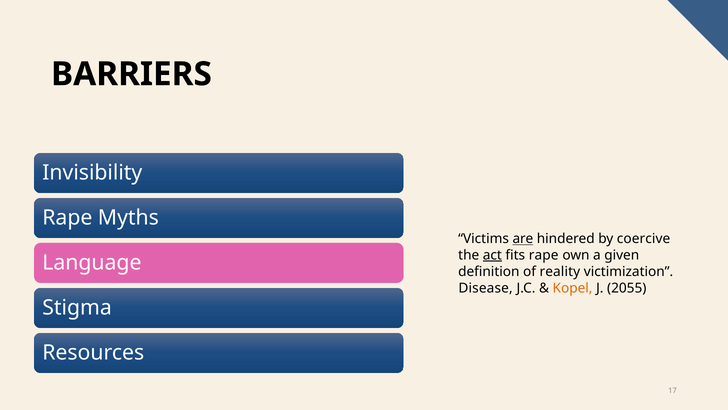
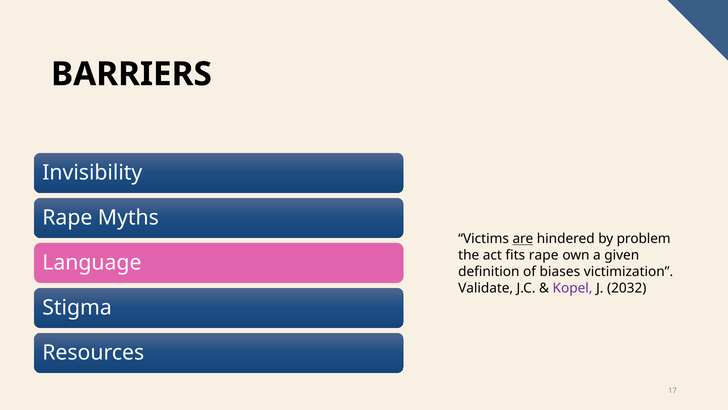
coercive: coercive -> problem (644, 239)
act underline: present -> none (492, 255)
reality: reality -> biases (560, 271)
Disease: Disease -> Validate (486, 288)
Kopel colour: orange -> purple (573, 288)
2055: 2055 -> 2032 (627, 288)
